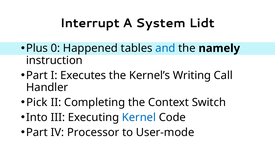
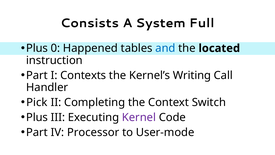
Interrupt: Interrupt -> Consists (90, 23)
Lidt: Lidt -> Full (202, 23)
namely: namely -> located (219, 48)
Executes: Executes -> Contexts (83, 75)
Into: Into -> Plus (37, 117)
Kernel colour: blue -> purple (139, 117)
